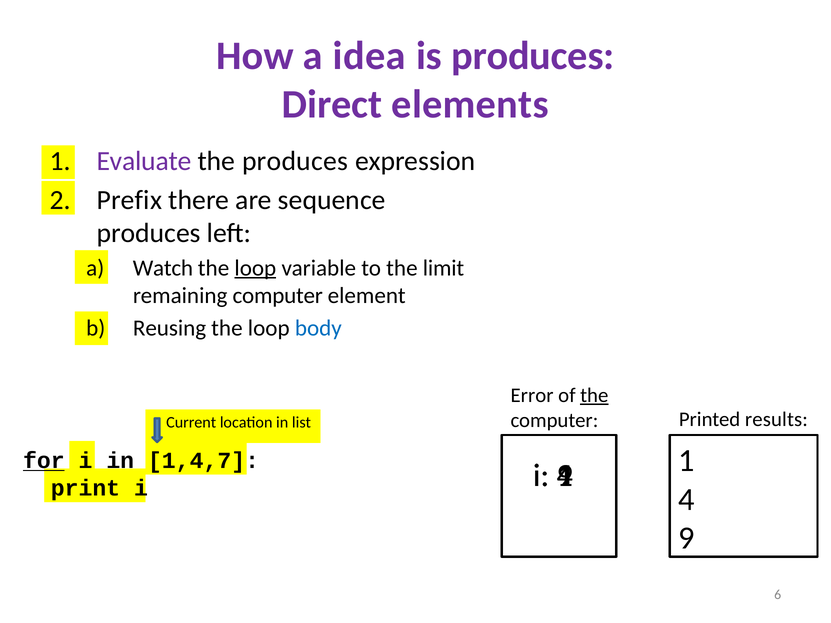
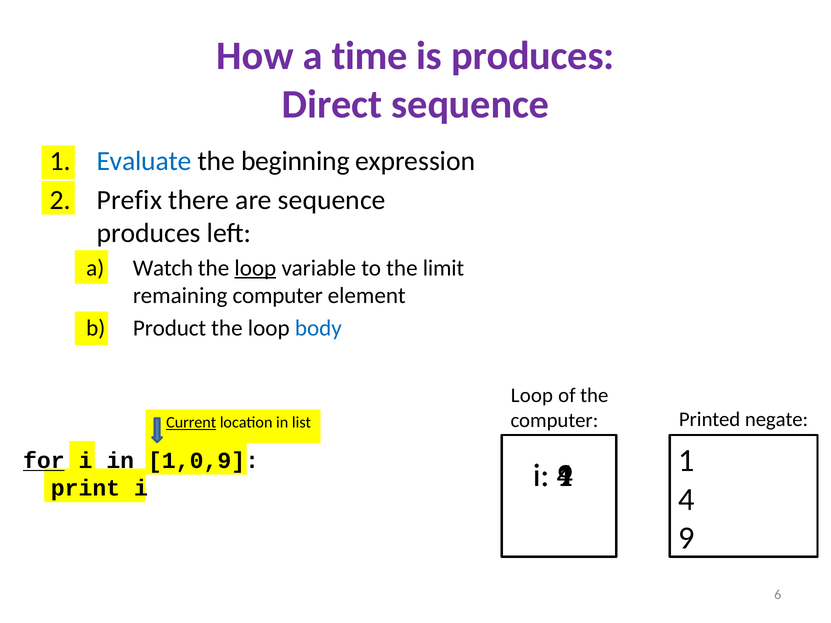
idea: idea -> time (370, 56)
Direct elements: elements -> sequence (470, 105)
Evaluate colour: purple -> blue (144, 161)
the produces: produces -> beginning (295, 161)
Reusing: Reusing -> Product (170, 328)
Error: Error -> Loop (532, 395)
the underline: present -> none (594, 395)
results: results -> negate (777, 420)
Current underline: none -> present (191, 423)
1,4,7: 1,4,7 -> 1,0,9 (204, 461)
